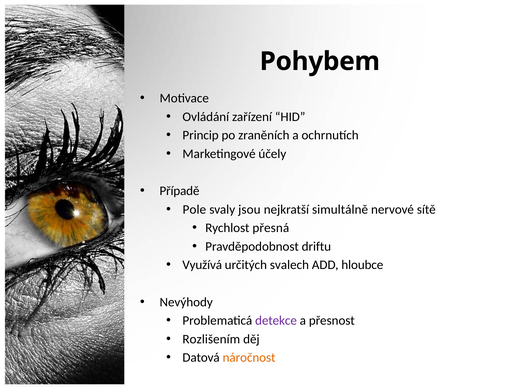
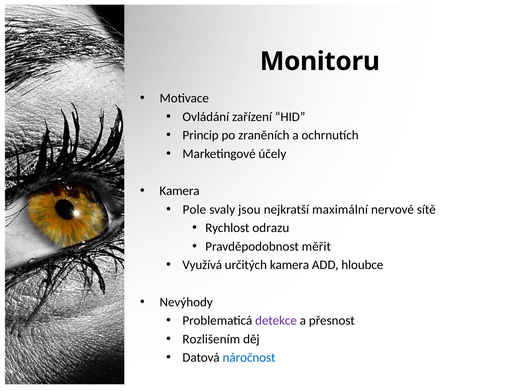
Pohybem: Pohybem -> Monitoru (320, 61)
Případě: Případě -> Kamera (179, 191)
simultálně: simultálně -> maximální (340, 210)
přesná: přesná -> odrazu (271, 228)
driftu: driftu -> měřit (316, 247)
určitých svalech: svalech -> kamera (289, 265)
náročnost colour: orange -> blue (249, 358)
